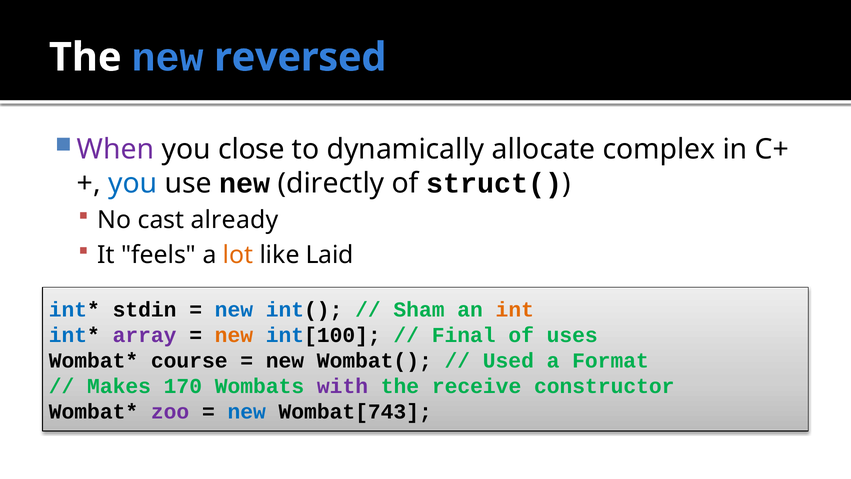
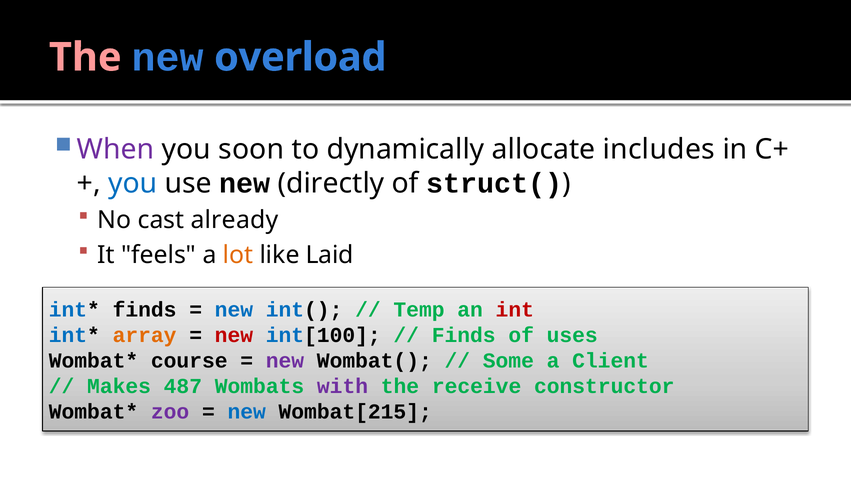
The colour: white -> pink (85, 57)
reversed: reversed -> overload (300, 57)
close: close -> soon (251, 149)
complex: complex -> includes (659, 149)
stdin: stdin -> finds (145, 309)
Sham: Sham -> Temp (419, 309)
int colour: orange -> red (515, 309)
array colour: purple -> orange (145, 335)
new colour: orange -> red (234, 335)
Final: Final -> Finds (464, 335)
new colour: black -> purple (285, 360)
Used: Used -> Some (508, 360)
Format: Format -> Client (611, 360)
170: 170 -> 487 (183, 386)
Wombat[743: Wombat[743 -> Wombat[215 (355, 412)
